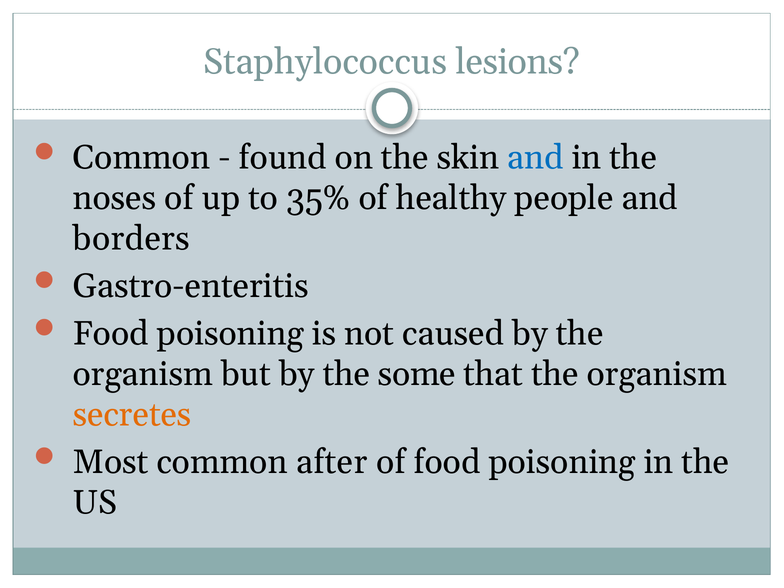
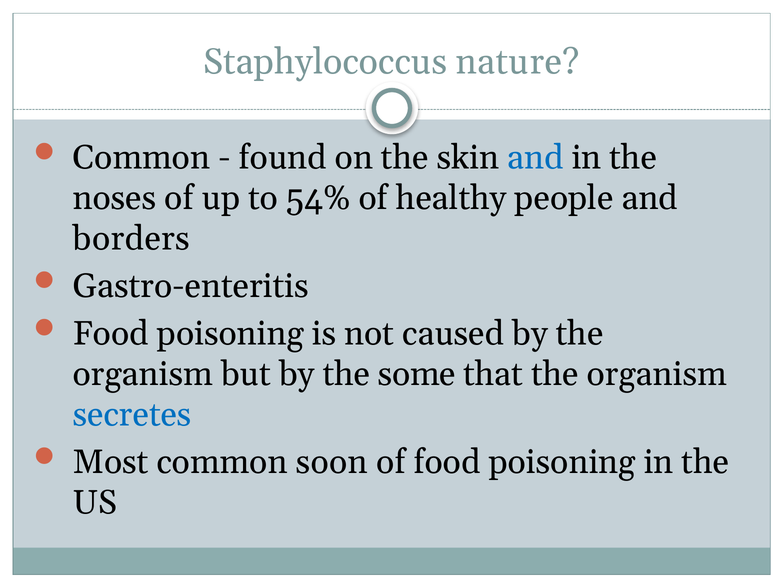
lesions: lesions -> nature (518, 62)
35%: 35% -> 54% (319, 198)
secretes colour: orange -> blue (132, 415)
after: after -> soon (332, 462)
